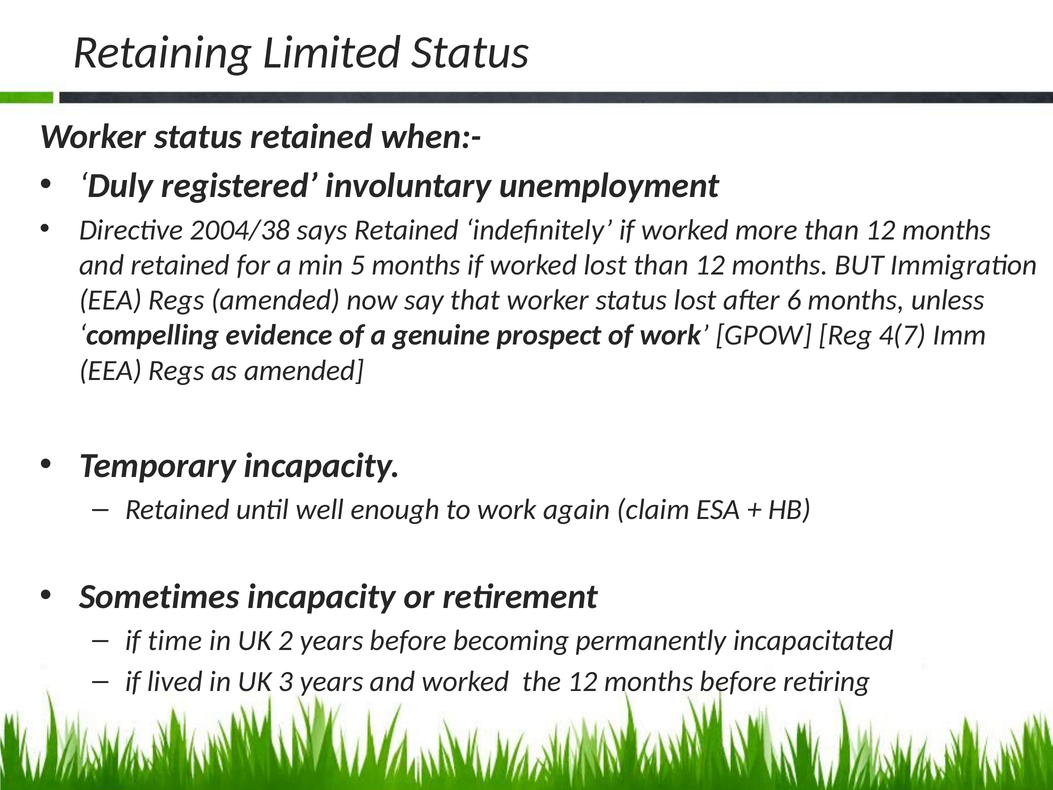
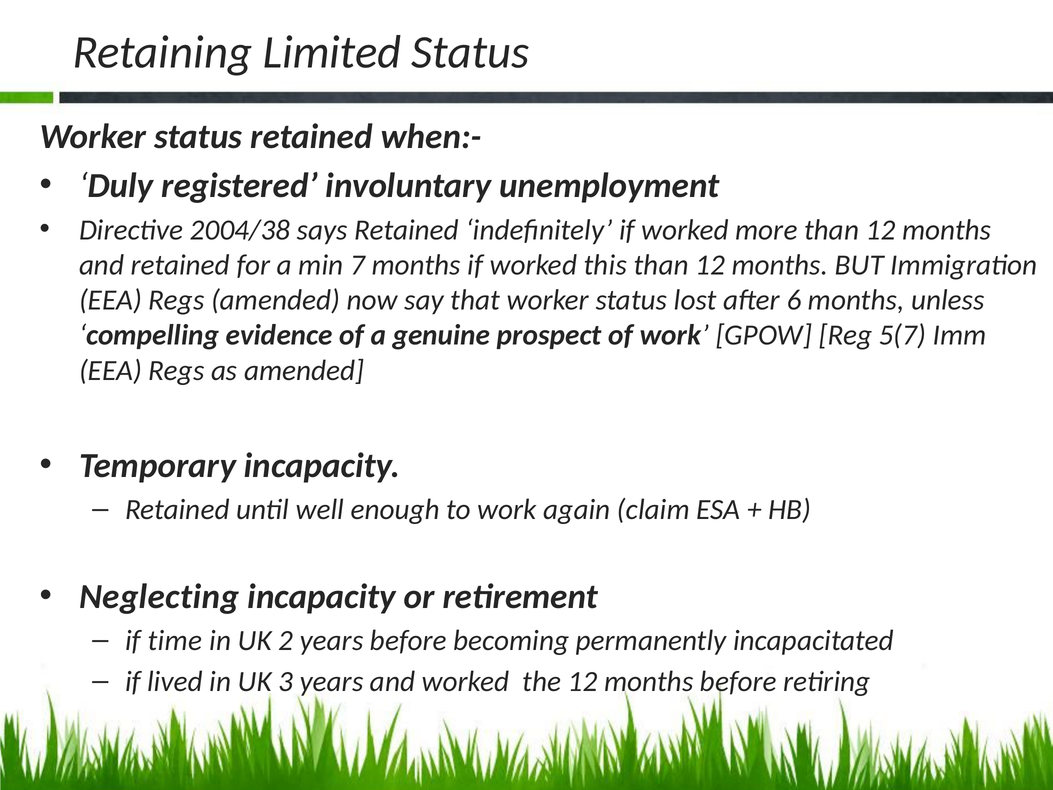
5: 5 -> 7 (357, 265)
worked lost: lost -> this (605, 265)
4(7: 4(7 -> 5(7 (902, 335)
Sometimes: Sometimes -> Neglecting (159, 596)
